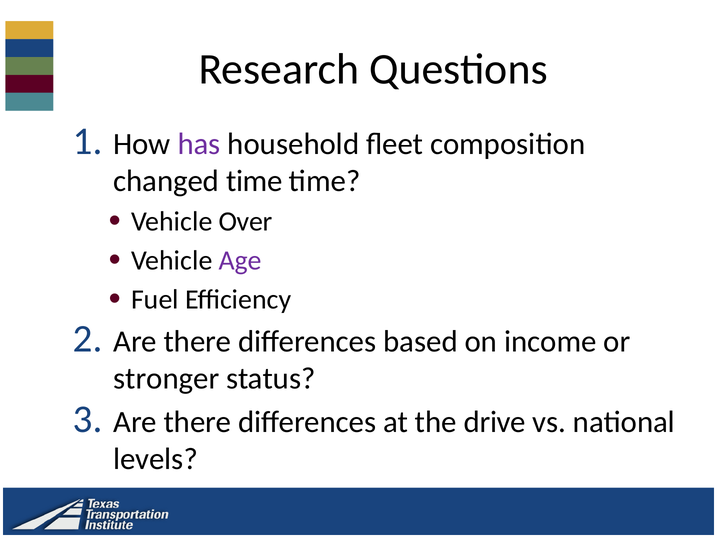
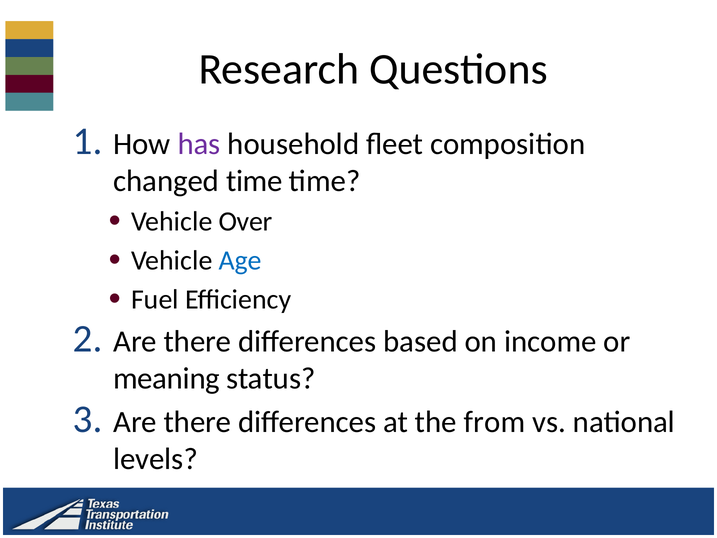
Age colour: purple -> blue (240, 261)
stronger: stronger -> meaning (166, 379)
drive: drive -> from (495, 422)
